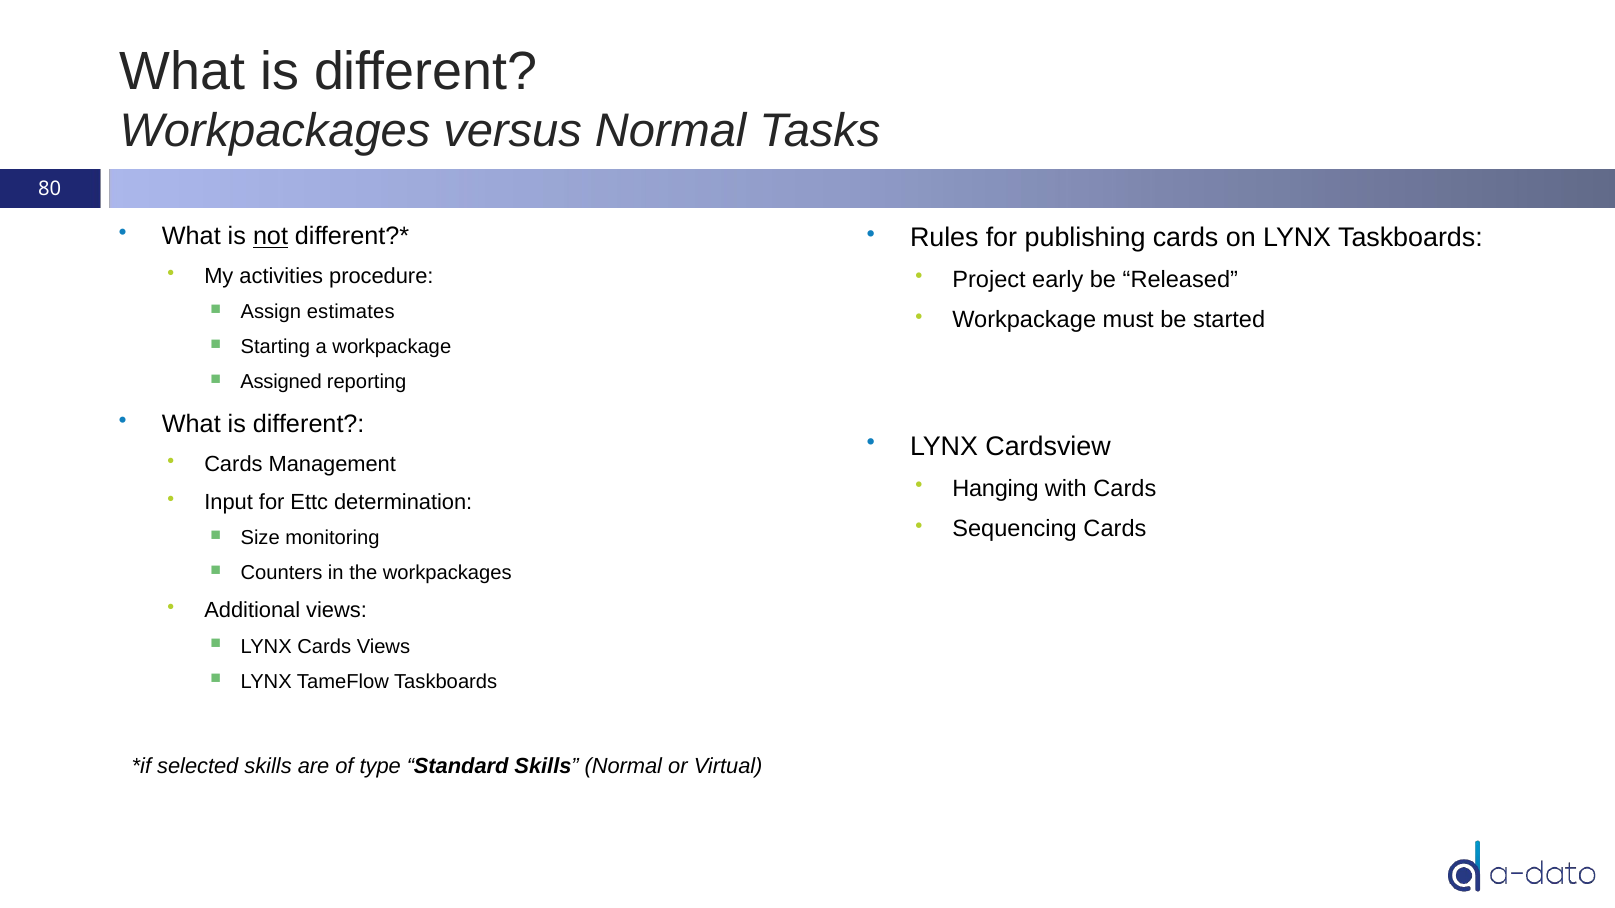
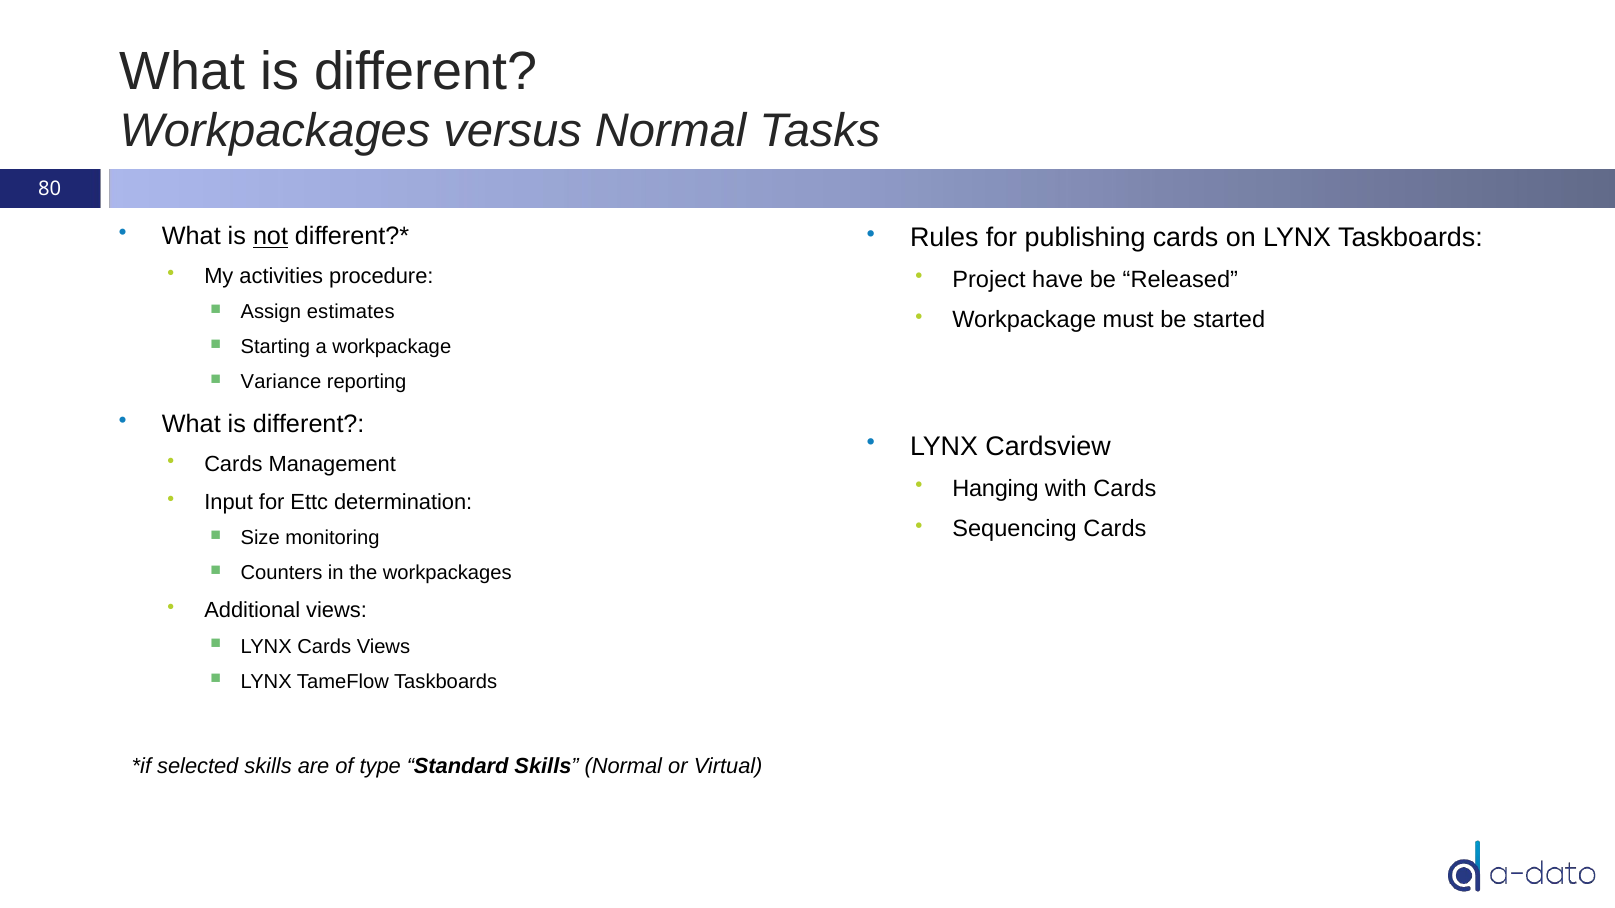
early: early -> have (1058, 280)
Assigned: Assigned -> Variance (281, 382)
